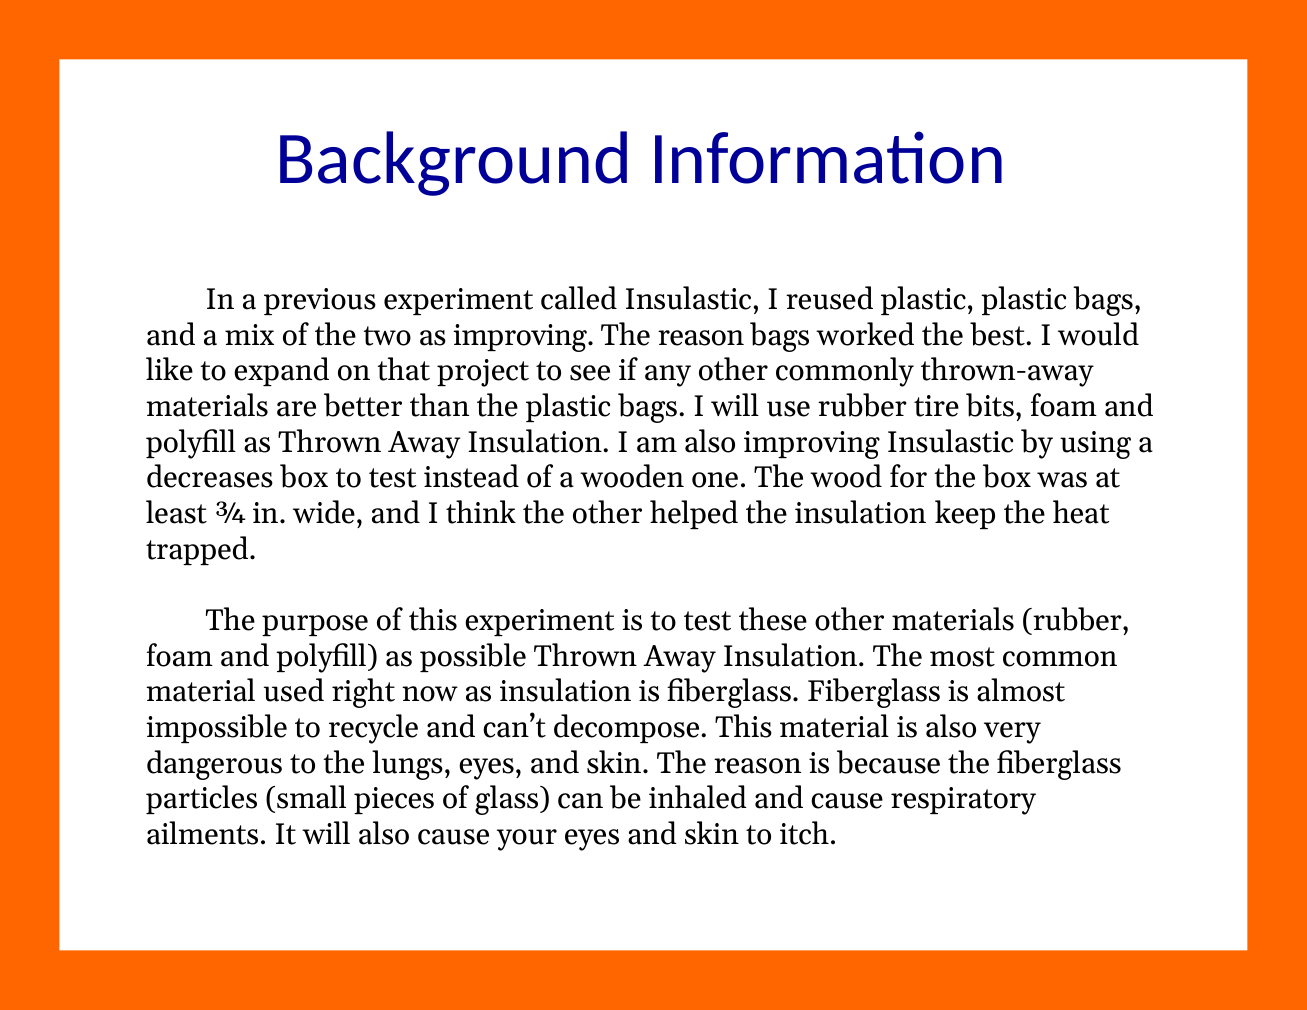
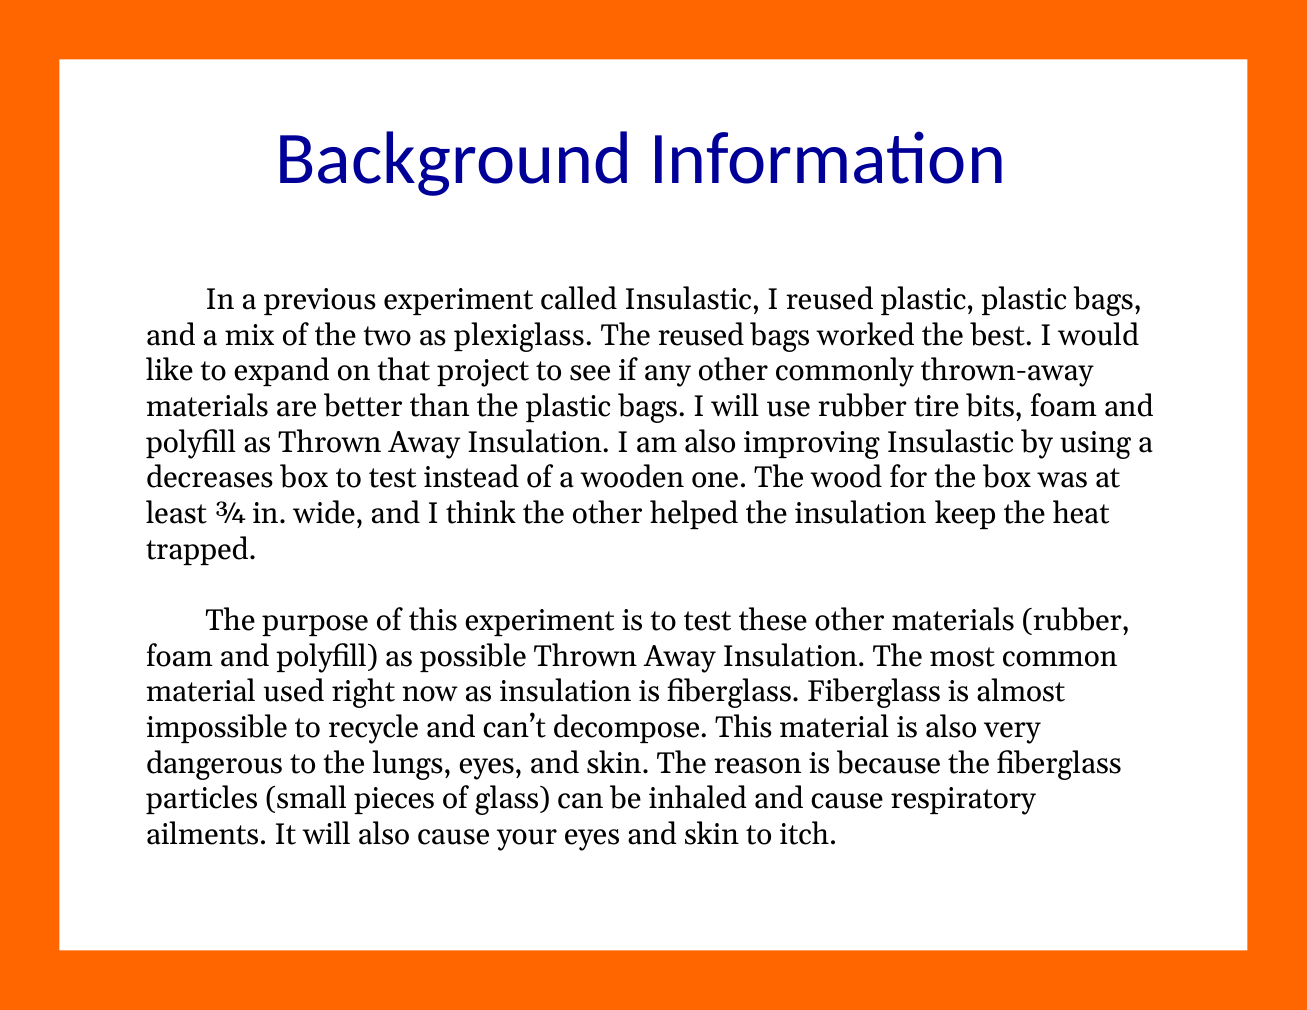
as improving: improving -> plexiglass (524, 335)
reason: reason -> reused (701, 335)
